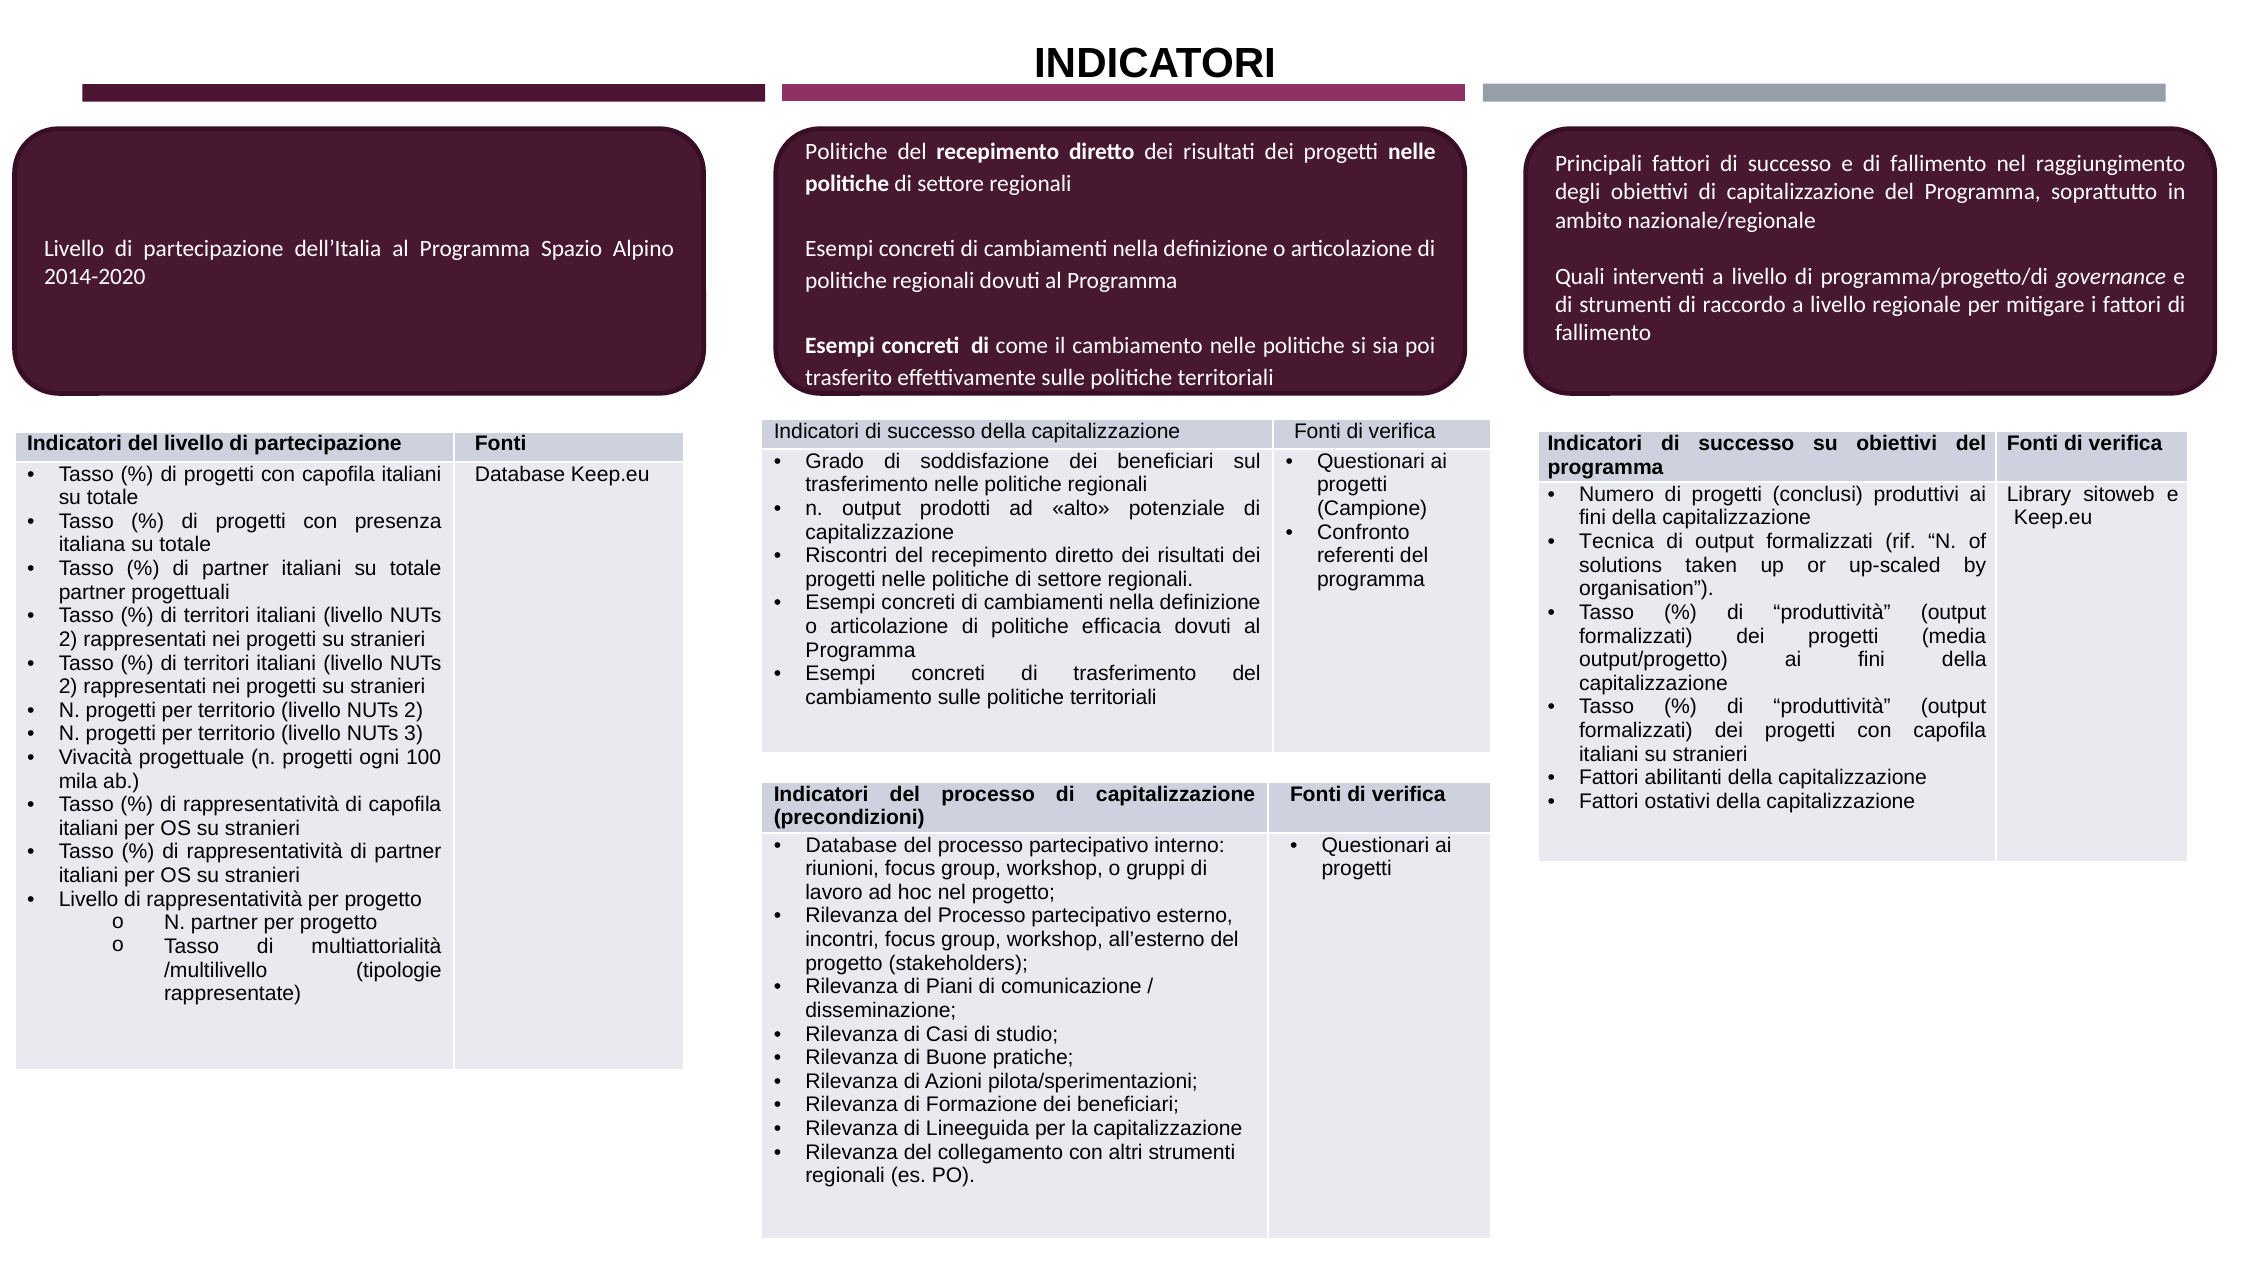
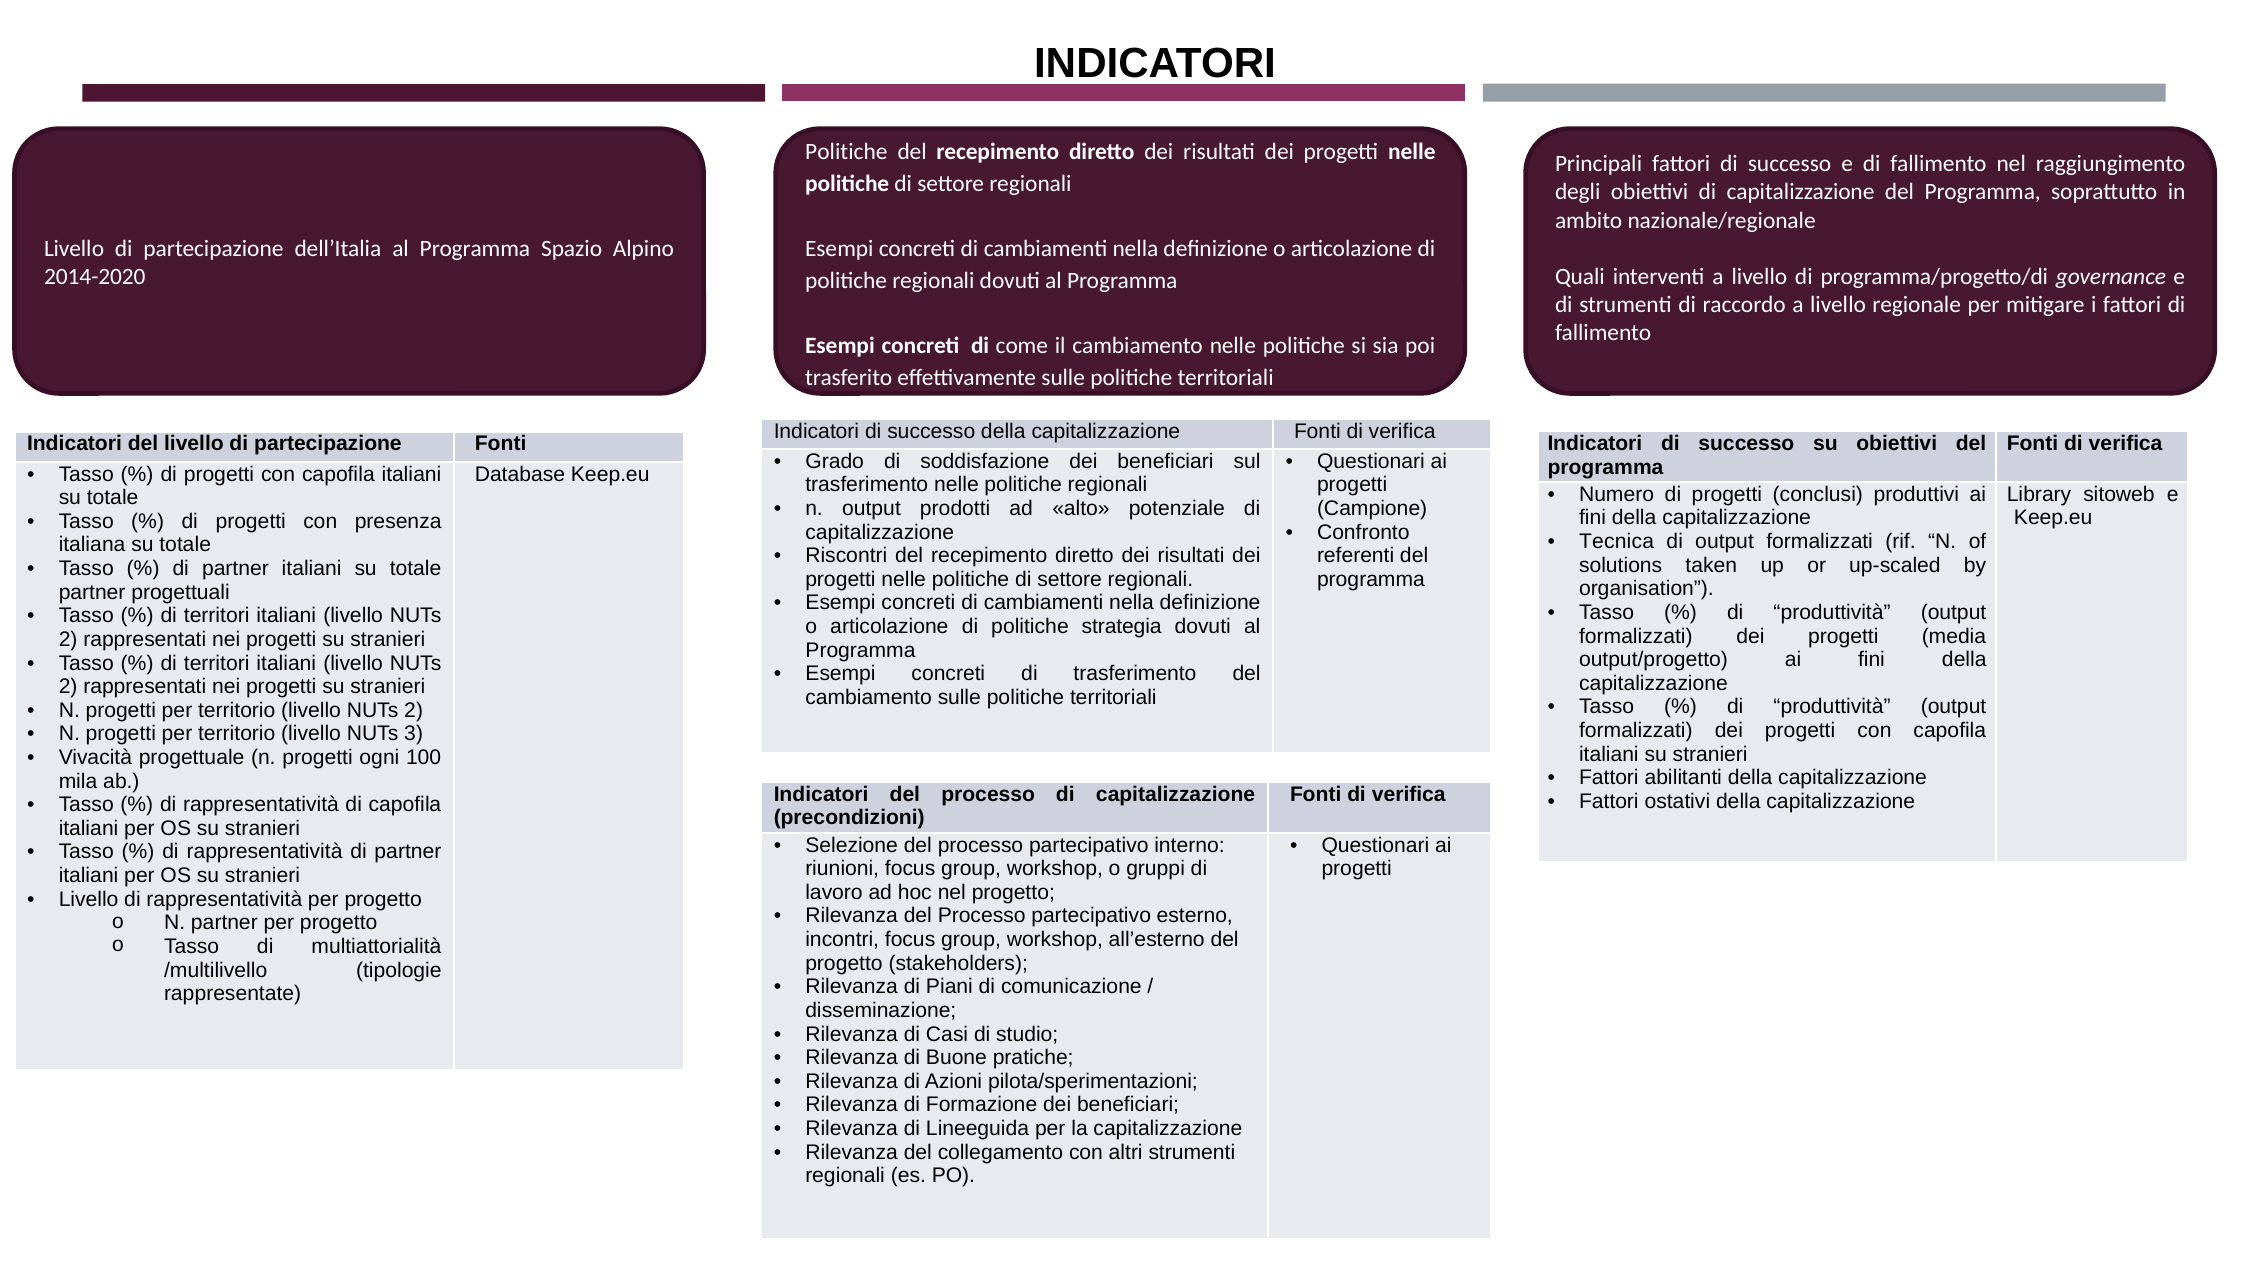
efficacia: efficacia -> strategia (1122, 627)
Database: Database -> Selezione (852, 845)
